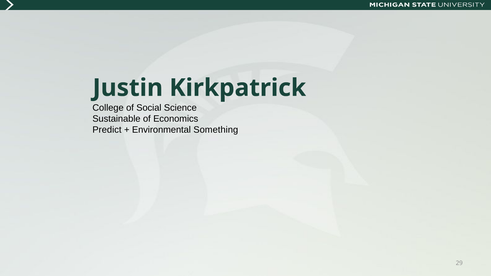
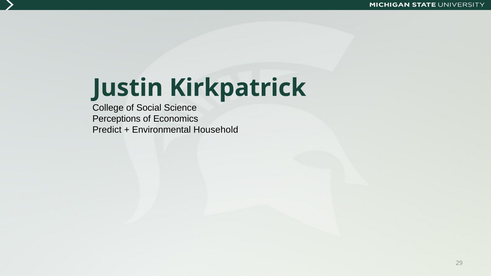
Sustainable: Sustainable -> Perceptions (117, 119)
Something: Something -> Household (216, 130)
